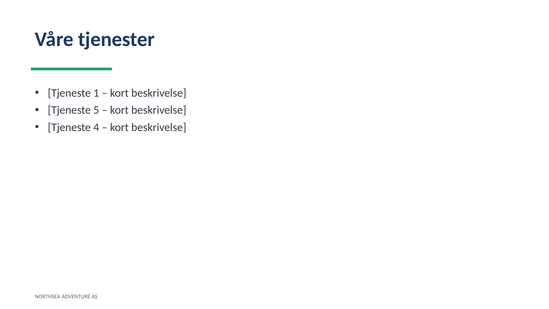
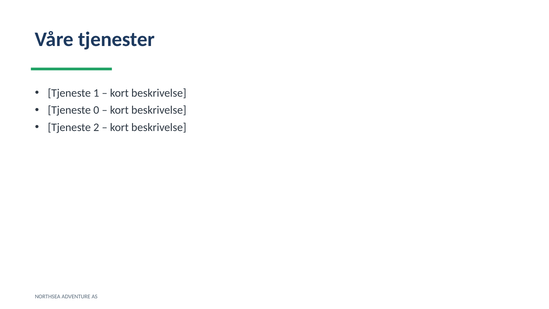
5: 5 -> 0 (96, 110)
4: 4 -> 2 (96, 127)
